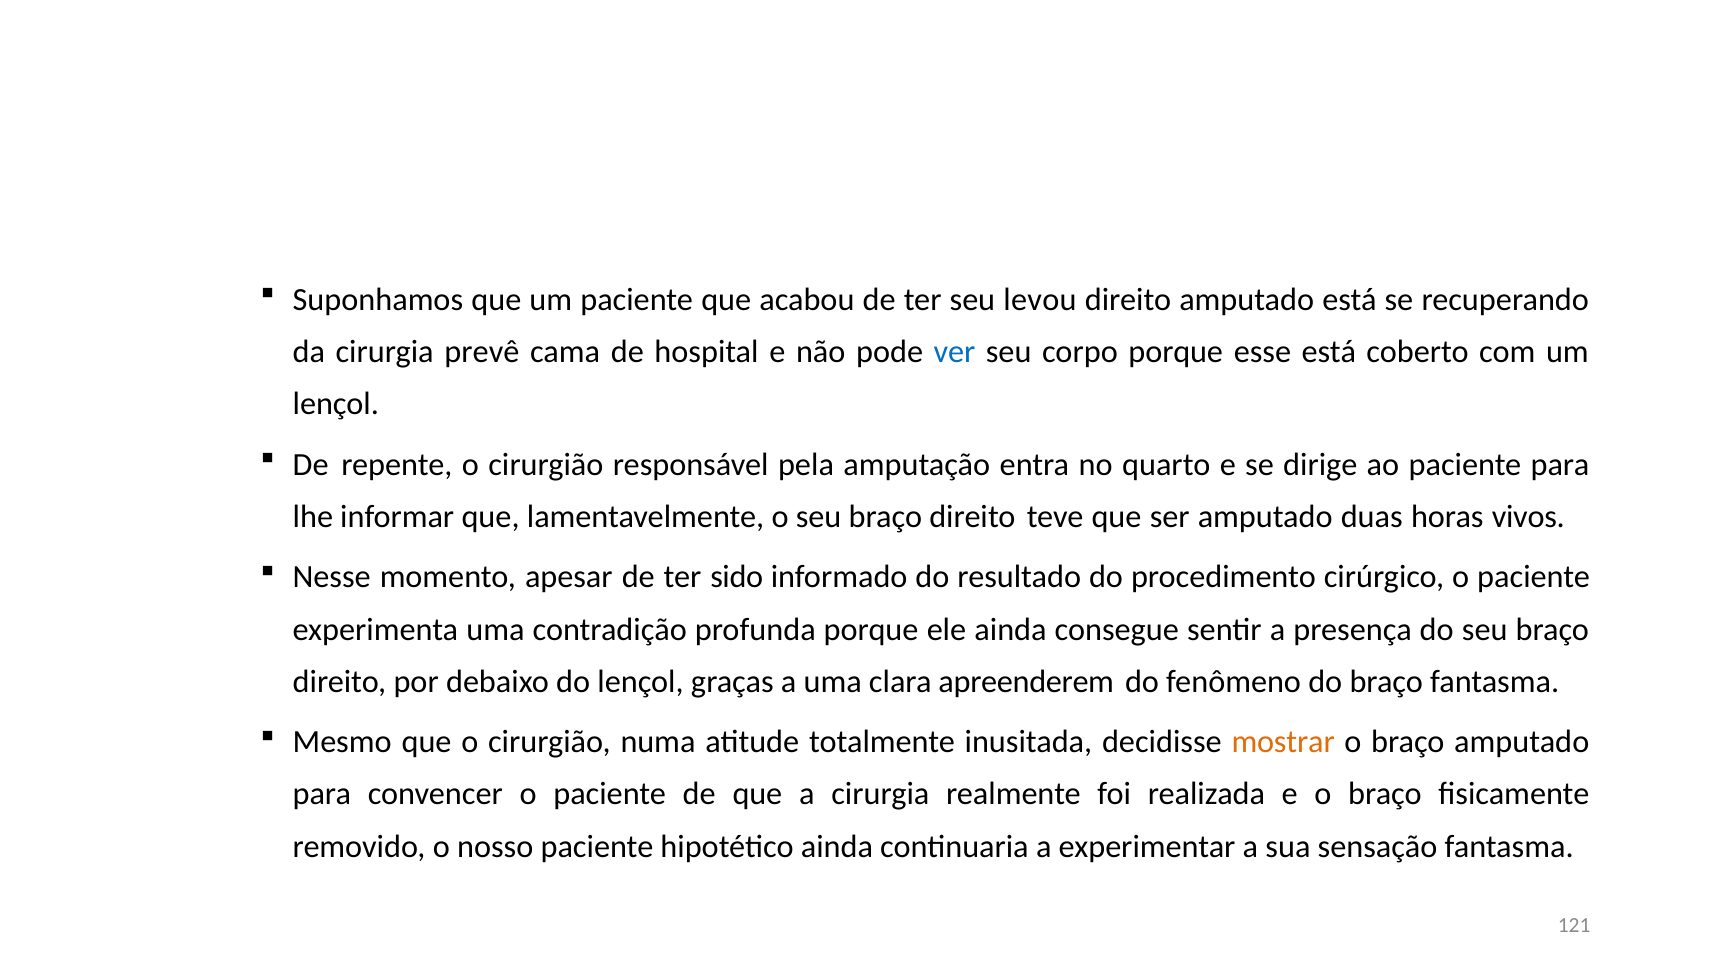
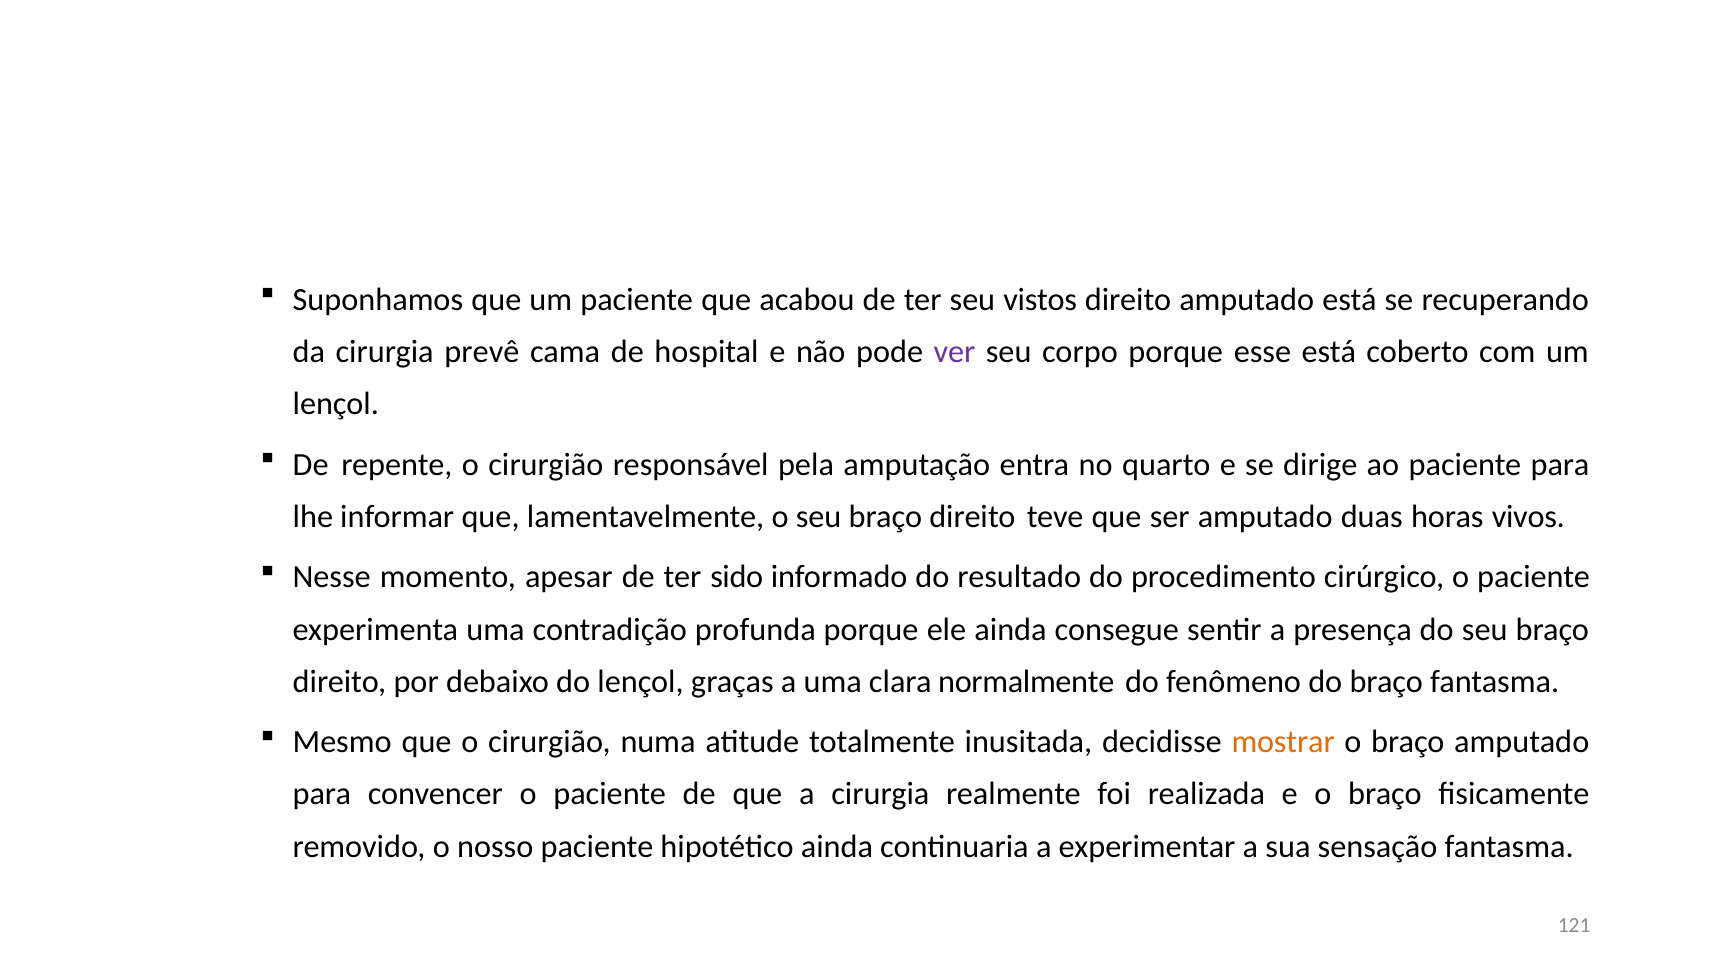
levou: levou -> vistos (1040, 299)
ver colour: blue -> purple (955, 352)
apreenderem: apreenderem -> normalmente (1026, 681)
